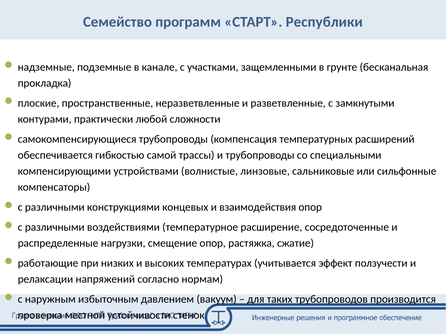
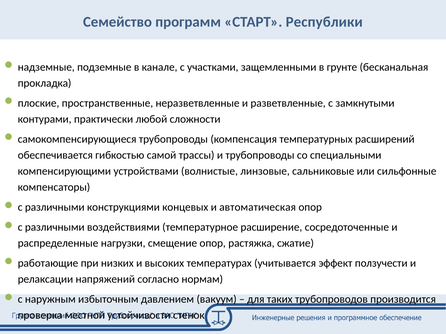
взаимодействия: взаимодействия -> автоматическая (258, 207)
